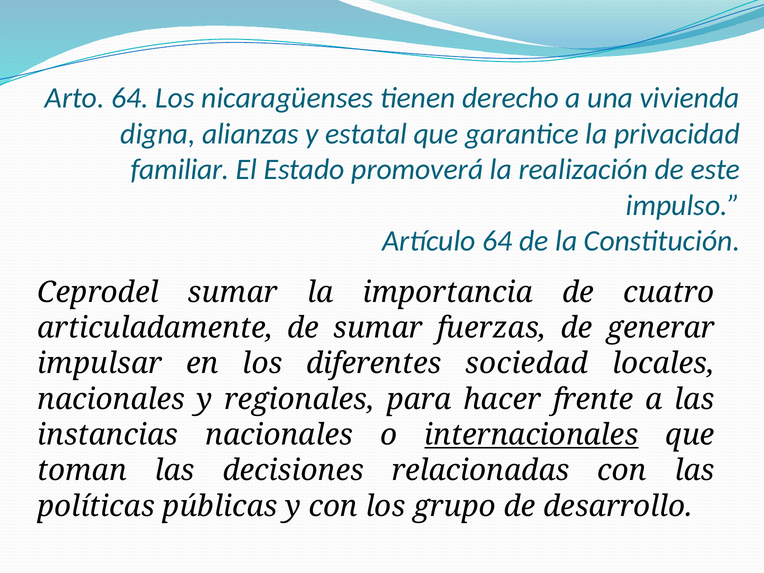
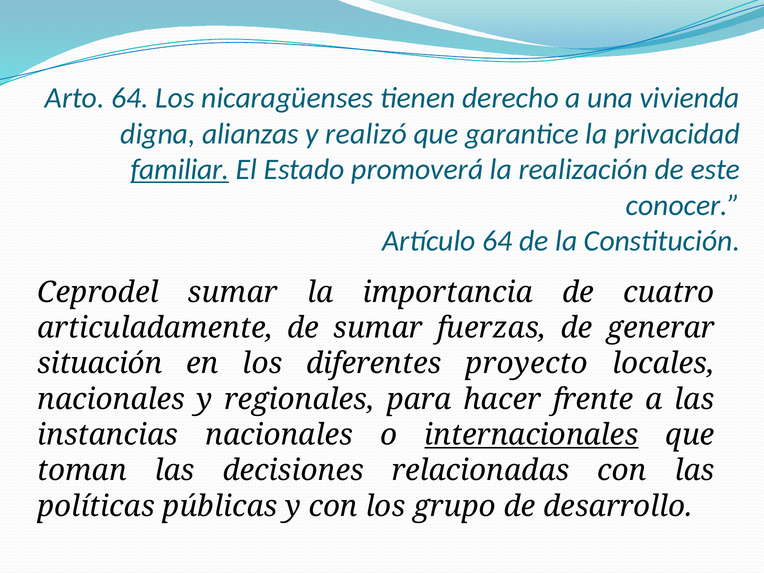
estatal: estatal -> realizó (366, 134)
familiar underline: none -> present (180, 170)
impulso: impulso -> conocer (683, 205)
impulsar: impulsar -> situación (100, 364)
sociedad: sociedad -> proyecto (527, 364)
